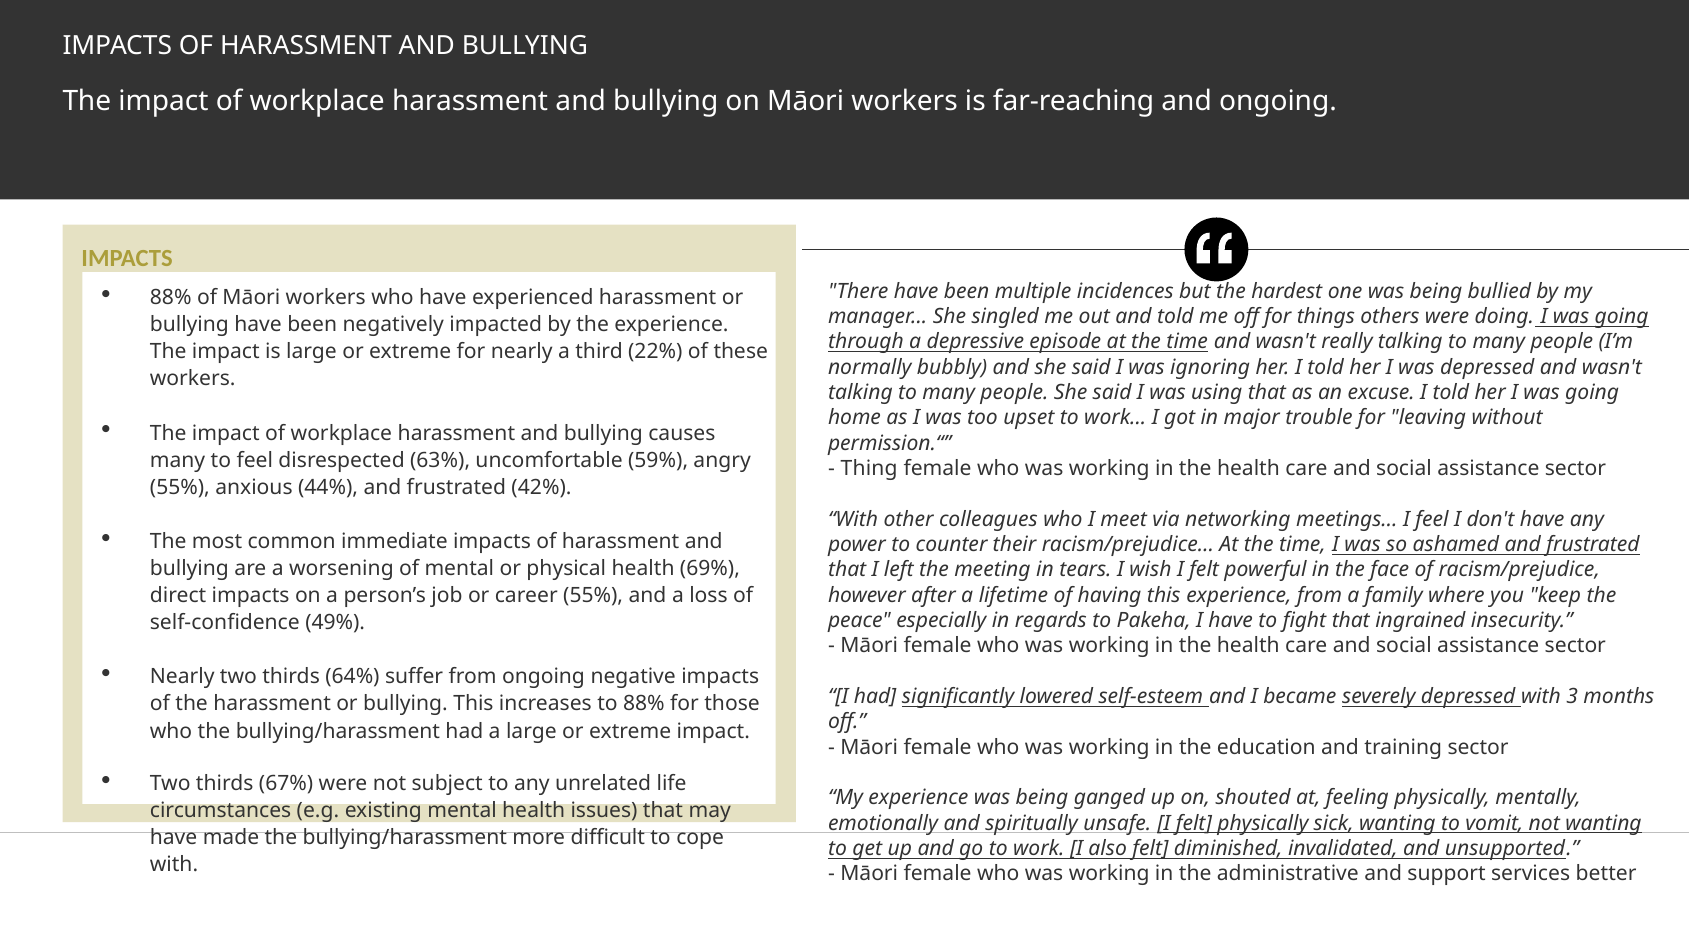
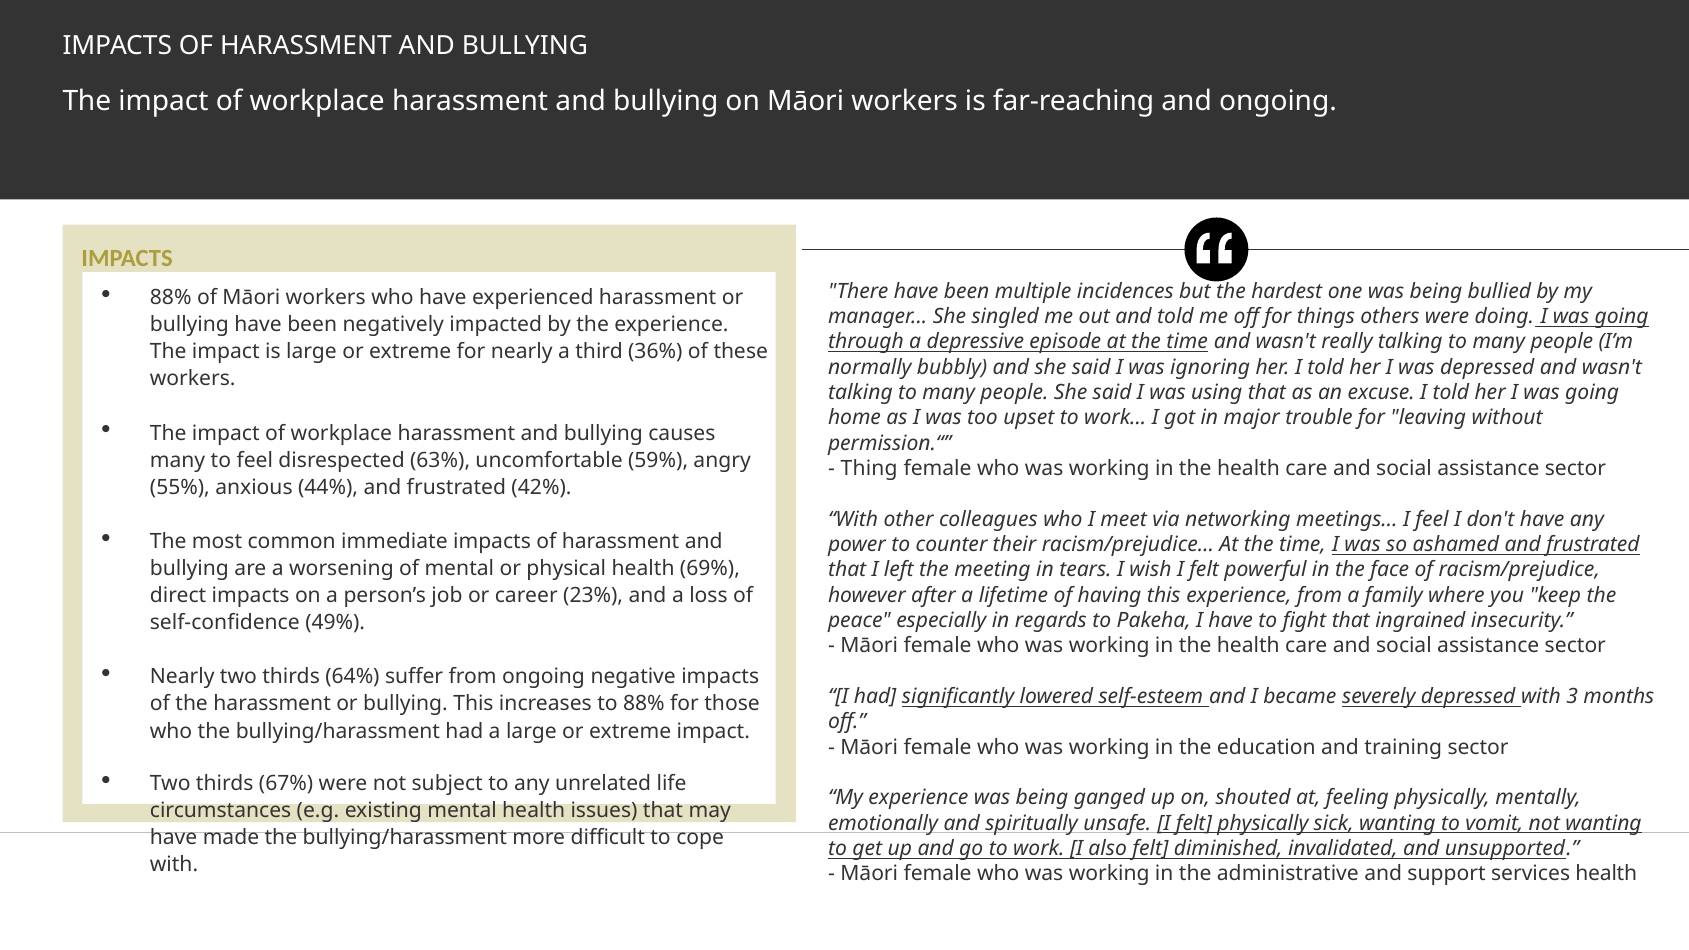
22%: 22% -> 36% (655, 352)
career 55%: 55% -> 23% (593, 596)
services better: better -> health (1606, 874)
